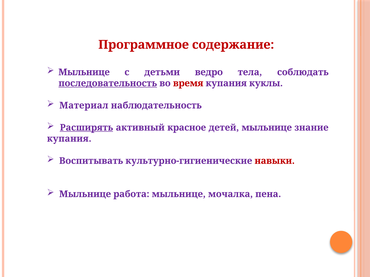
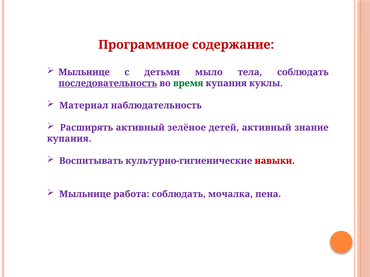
ведро: ведро -> мыло (209, 72)
время colour: red -> green (188, 83)
Расширять underline: present -> none (86, 128)
красное: красное -> зелёное (187, 128)
детей мыльнице: мыльнице -> активный (267, 128)
работа мыльнице: мыльнице -> соблюдать (179, 194)
